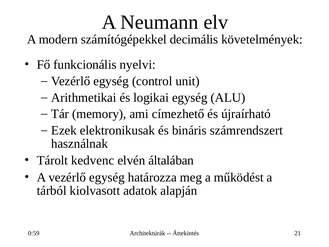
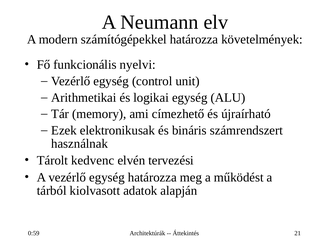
számítógépekkel decimális: decimális -> határozza (194, 39)
általában: általában -> tervezési (171, 160)
